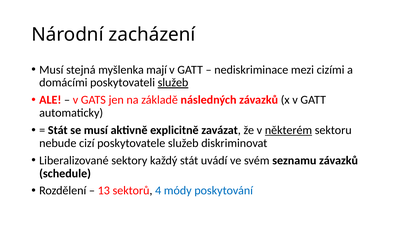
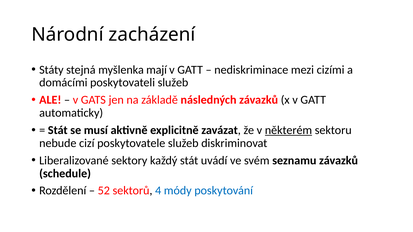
Musí: Musí -> Státy (51, 70)
služeb underline: present -> none (173, 83)
13: 13 -> 52 (104, 191)
